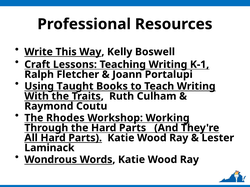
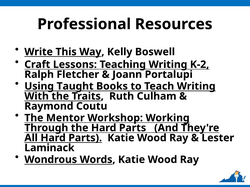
K-1: K-1 -> K-2 (200, 65)
Rhodes: Rhodes -> Mentor (65, 118)
